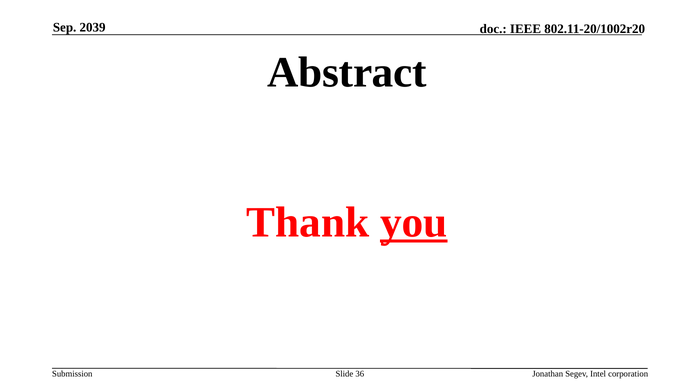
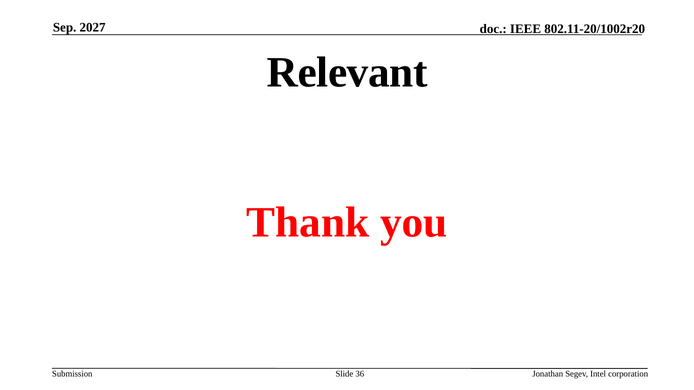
2039: 2039 -> 2027 (93, 28)
Abstract: Abstract -> Relevant (347, 72)
you underline: present -> none (414, 223)
